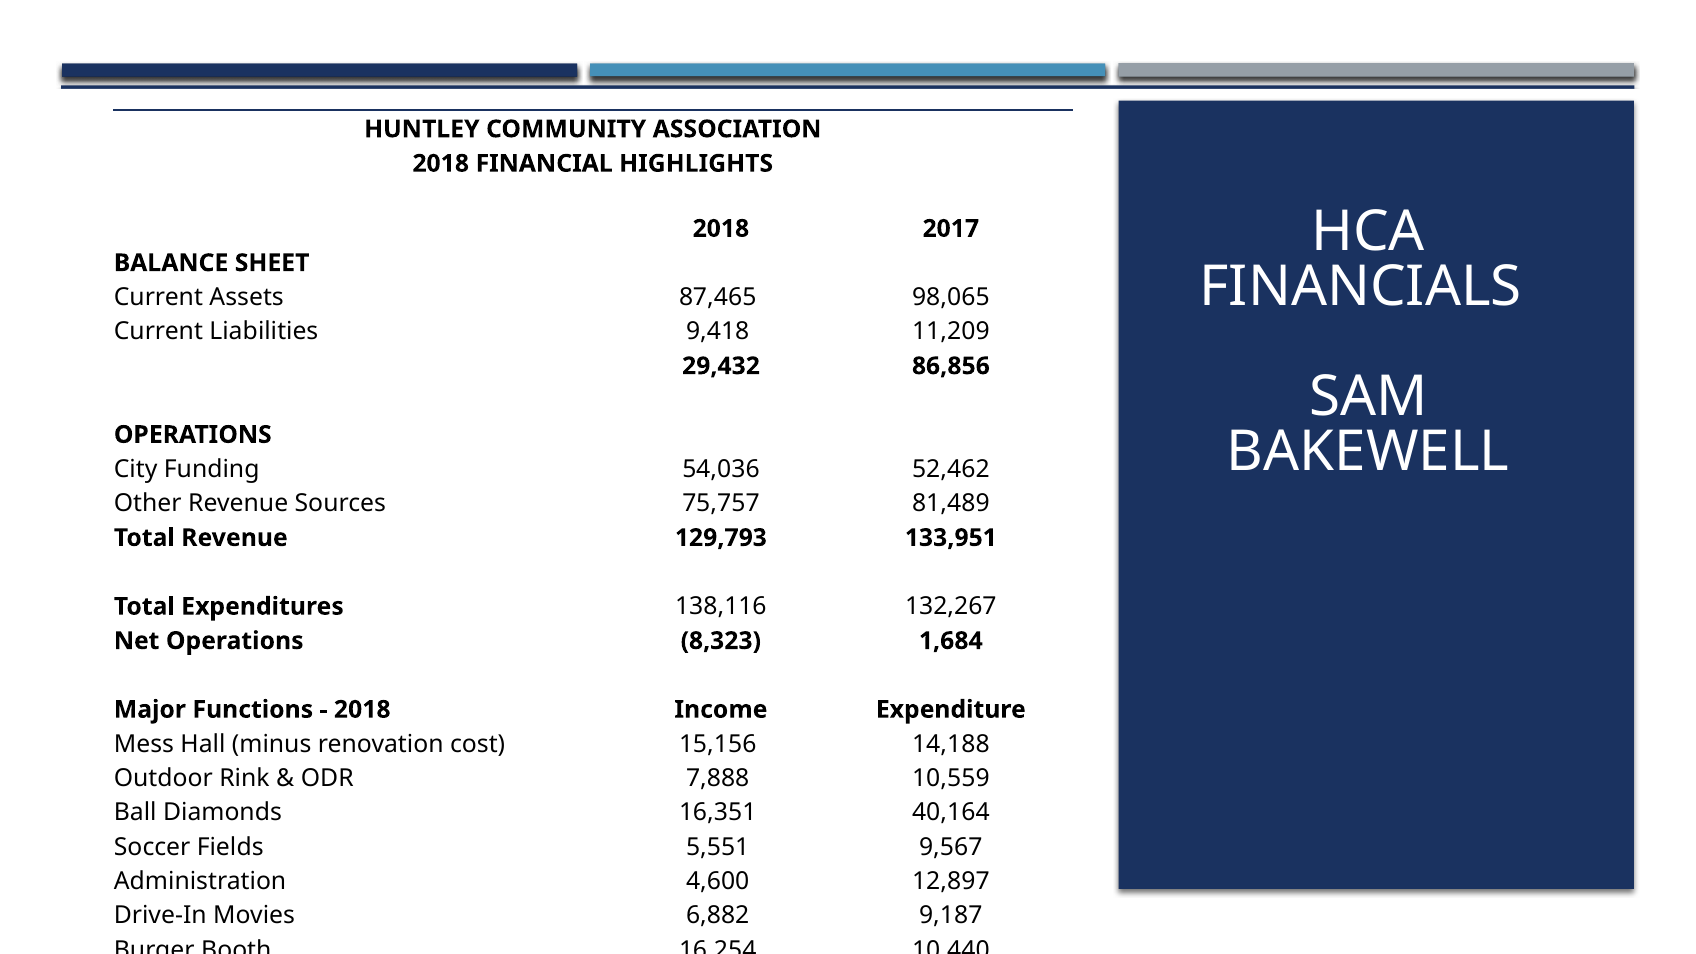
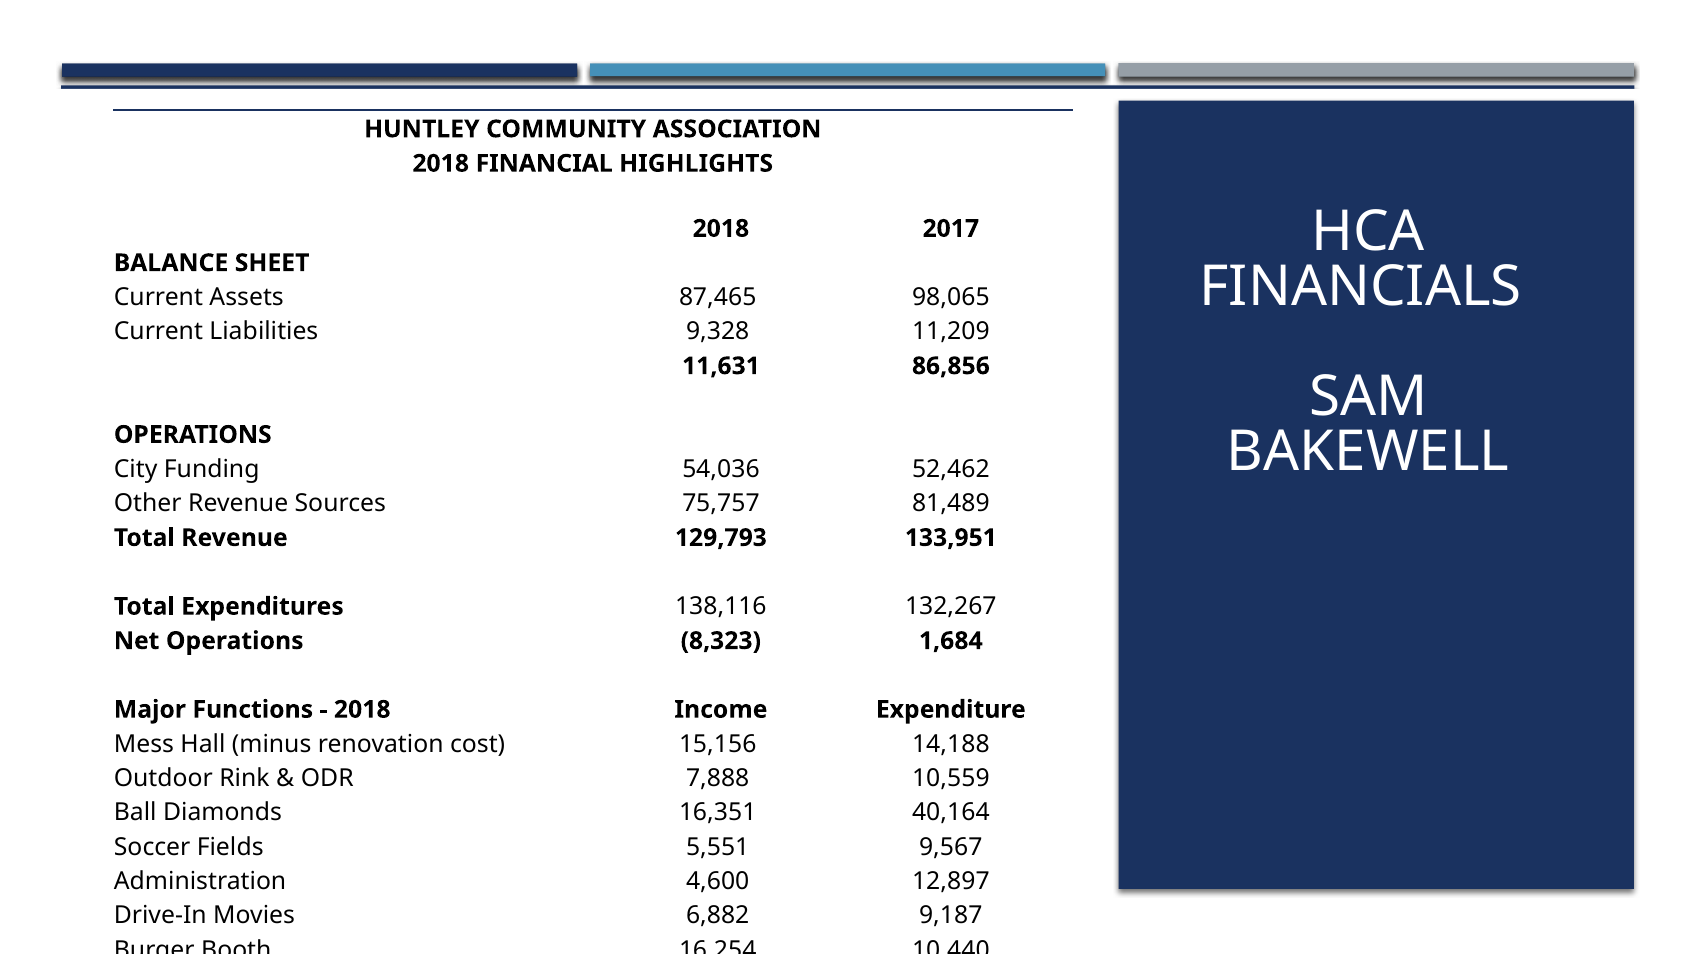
9,418: 9,418 -> 9,328 (718, 332)
29,432: 29,432 -> 11,631 (721, 366)
